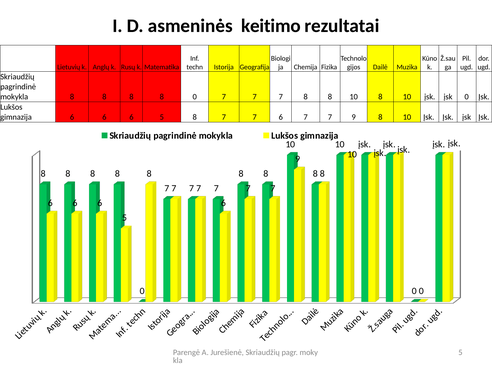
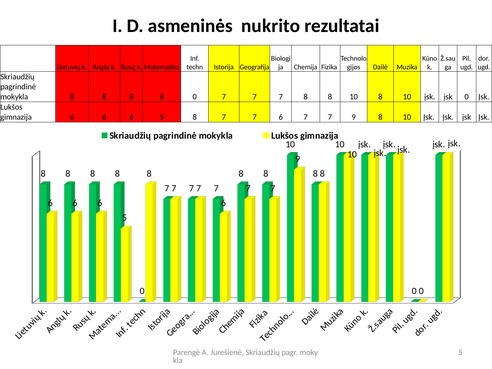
keitimo: keitimo -> nukrito (271, 26)
